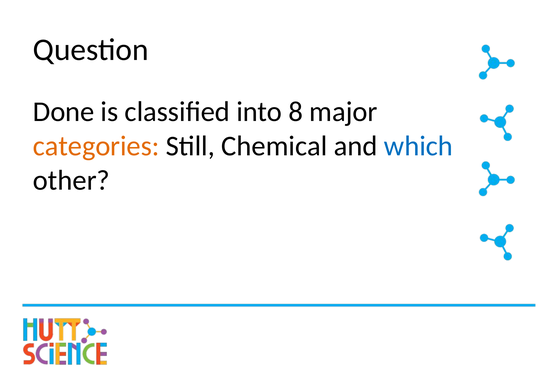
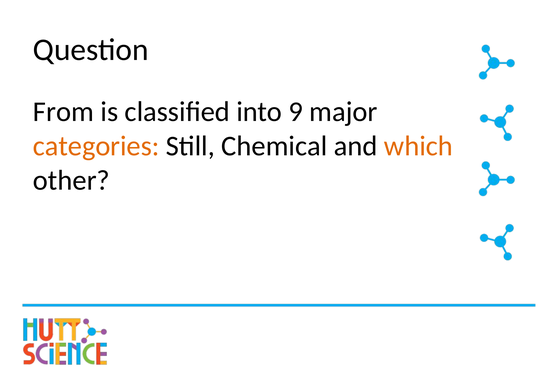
Done: Done -> From (64, 112)
8: 8 -> 9 (296, 112)
which colour: blue -> orange (418, 146)
